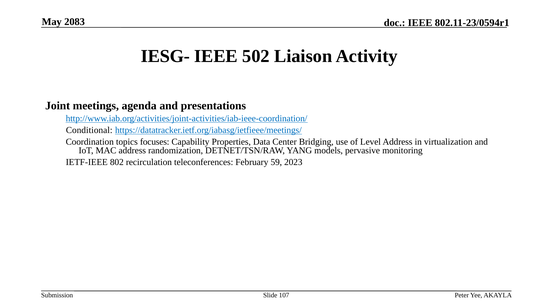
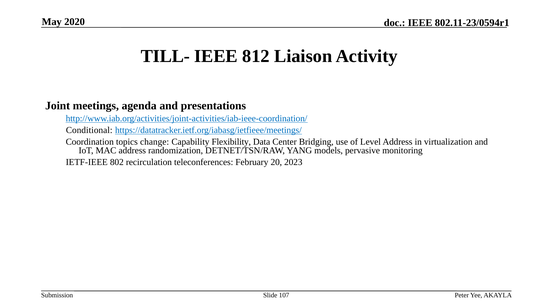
2083: 2083 -> 2020 (75, 22)
IESG-: IESG- -> TILL- (165, 56)
502: 502 -> 812 (256, 56)
focuses: focuses -> change (155, 142)
Properties: Properties -> Flexibility (231, 142)
59: 59 -> 20 (276, 162)
